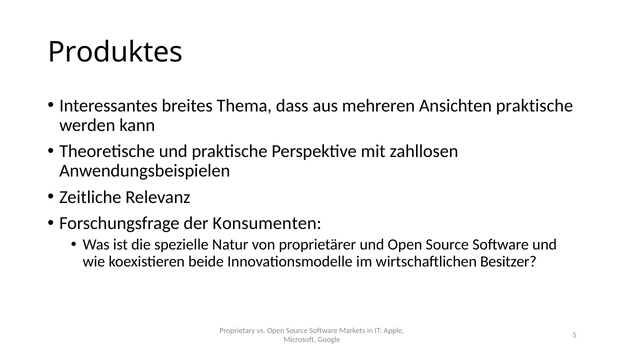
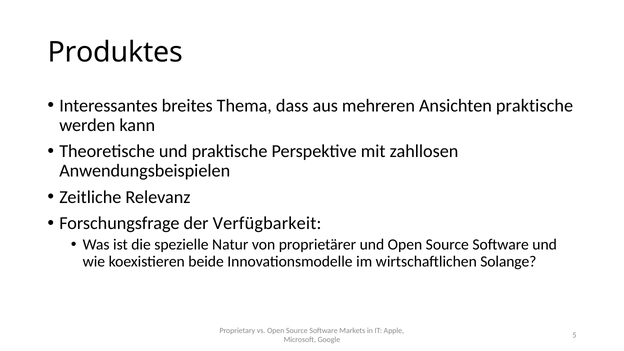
Konsumenten: Konsumenten -> Verfügbarkeit (267, 223)
Besitzer: Besitzer -> Solange (508, 262)
